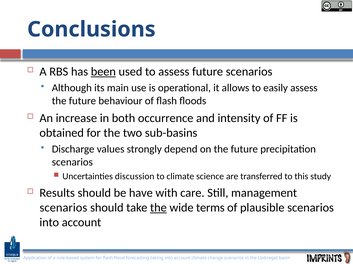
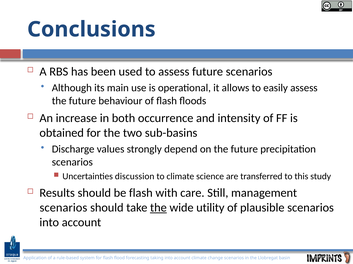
been underline: present -> none (103, 72)
be have: have -> flash (141, 193)
terms: terms -> utility (210, 208)
